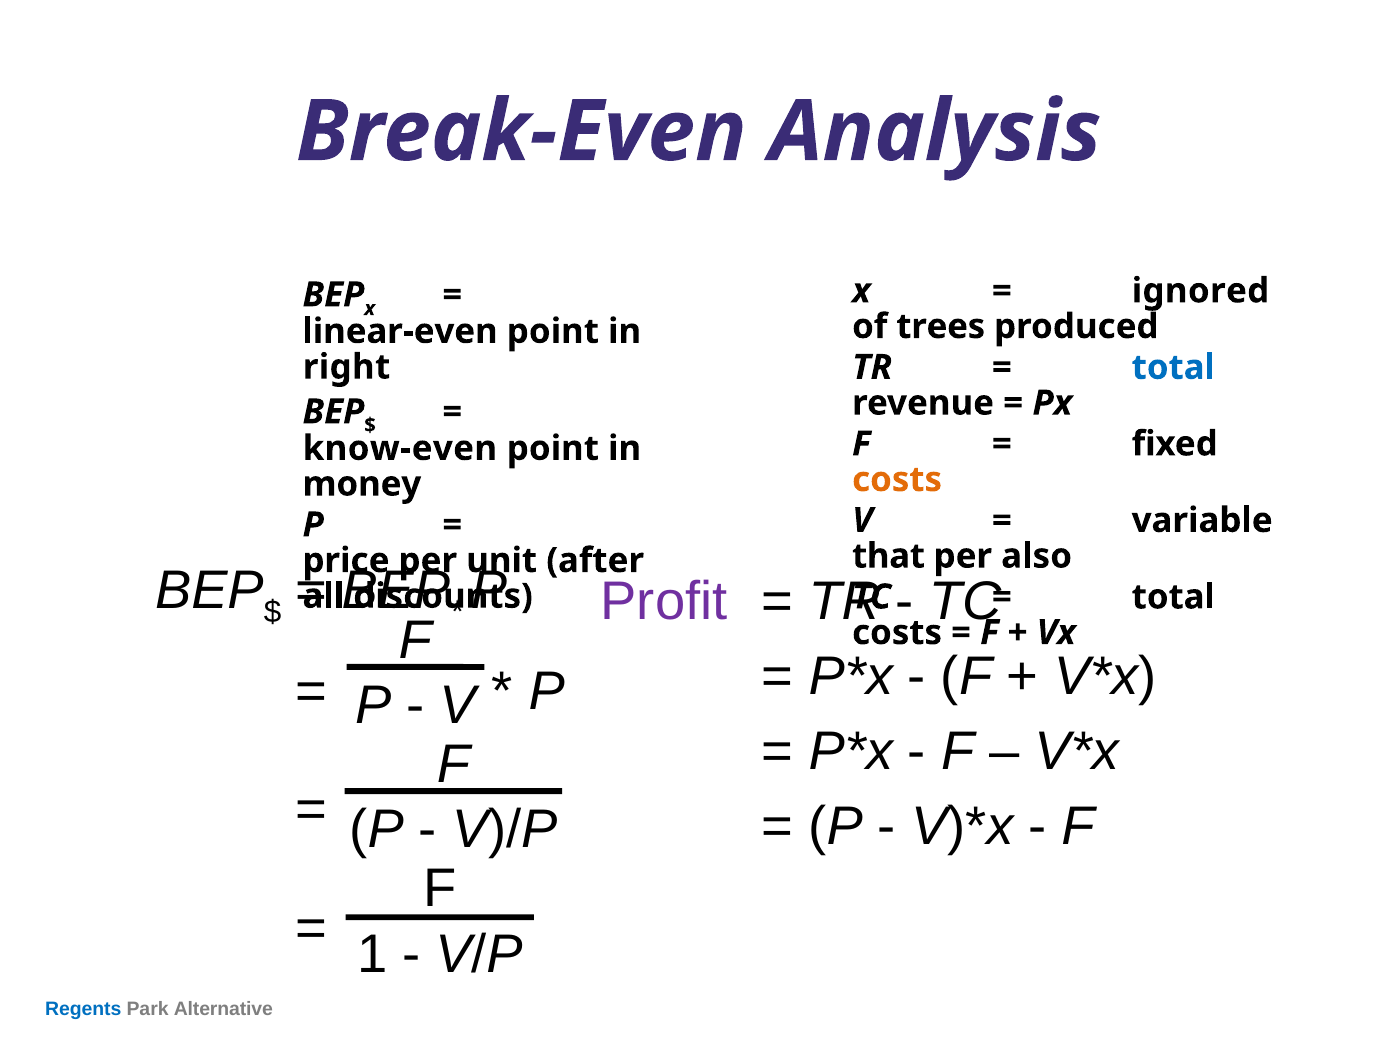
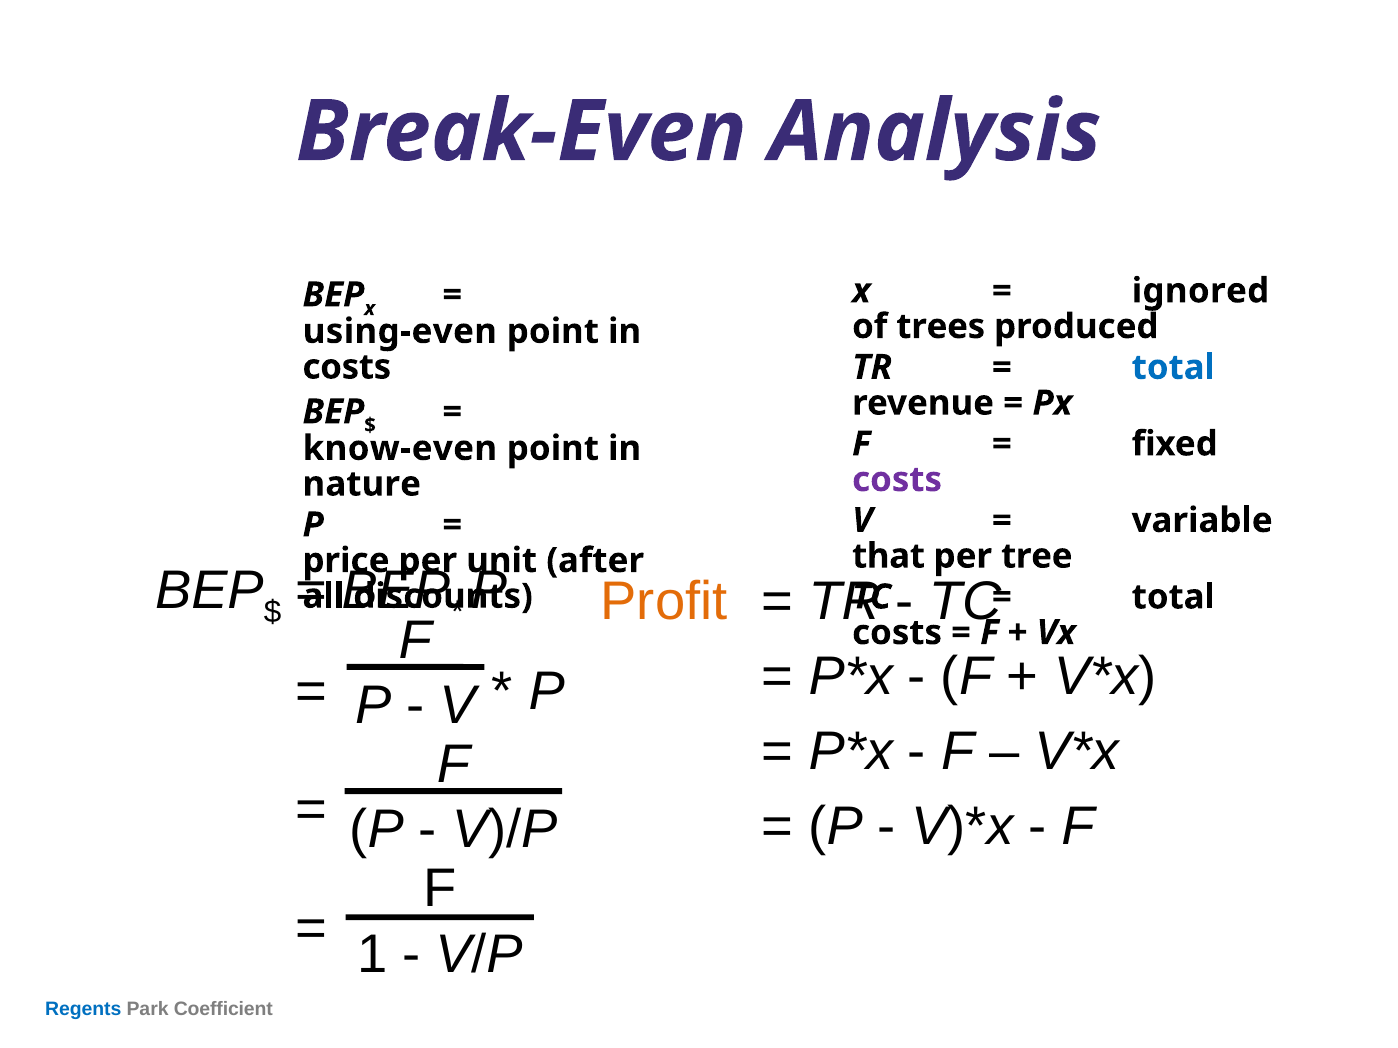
linear-even: linear-even -> using-even (400, 332)
right: right -> costs (347, 367)
costs colour: orange -> purple (897, 480)
money: money -> nature (362, 484)
also: also -> tree (1037, 556)
Profit colour: purple -> orange (664, 602)
Alternative: Alternative -> Coefficient (223, 1010)
